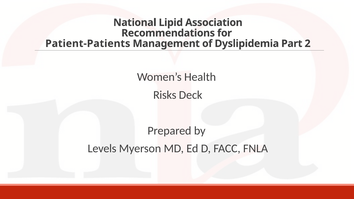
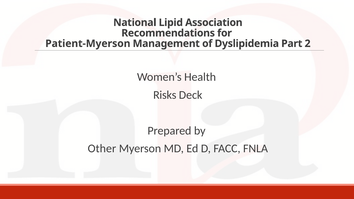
Patient-Patients: Patient-Patients -> Patient-Myerson (88, 44)
Levels: Levels -> Other (102, 149)
